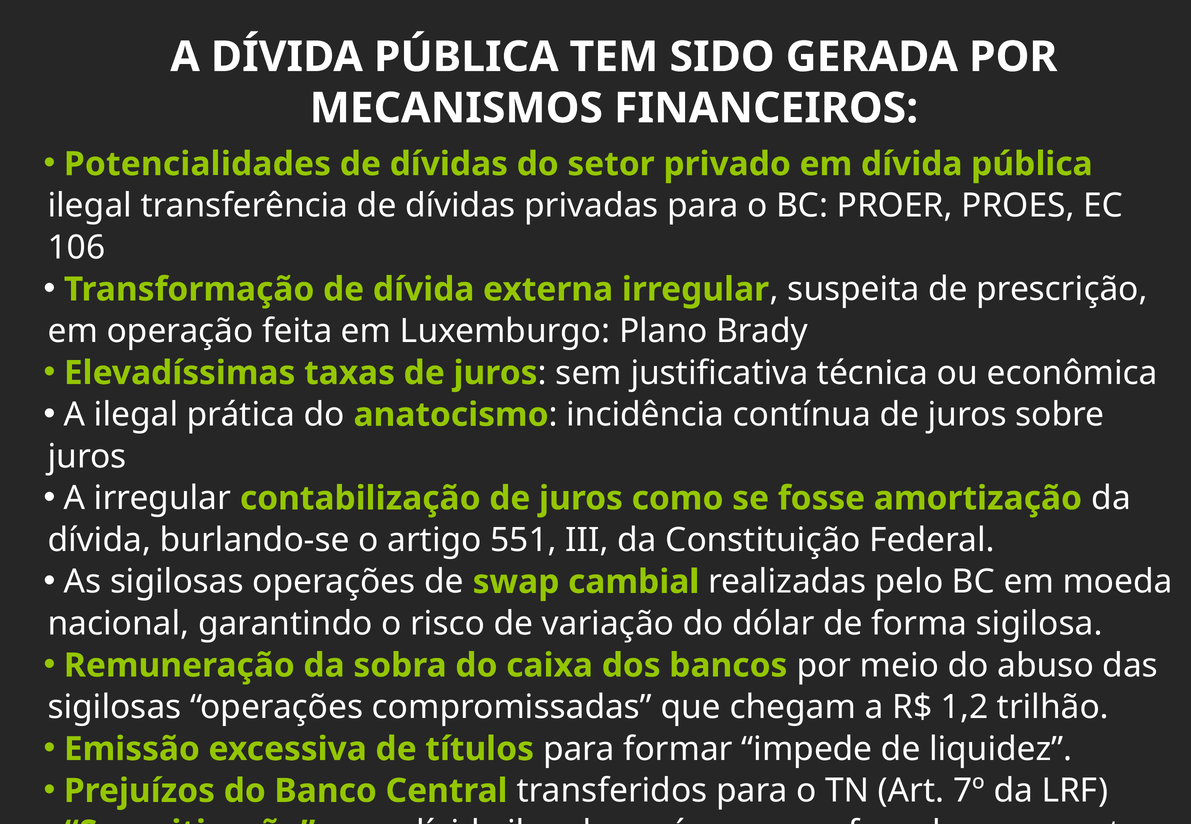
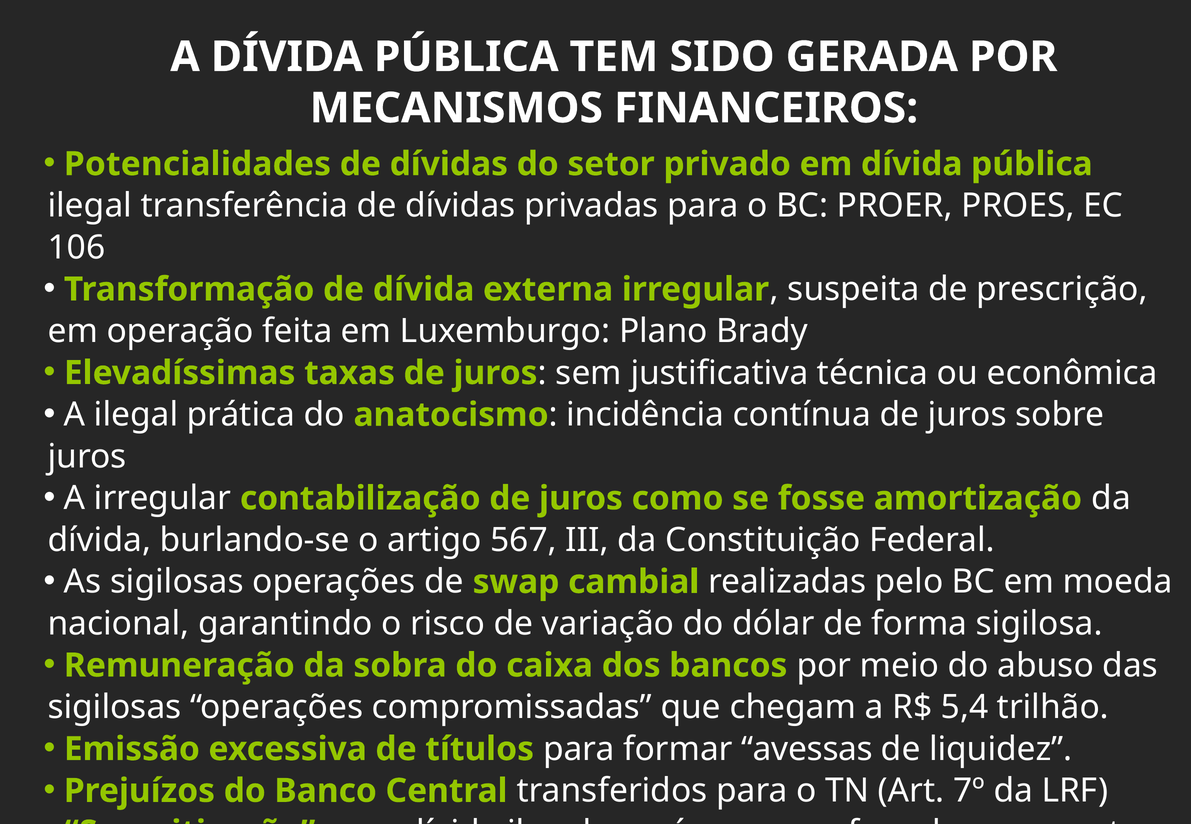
551: 551 -> 567 (524, 540)
1,2: 1,2 -> 5,4 (965, 708)
impede: impede -> avessas (807, 750)
